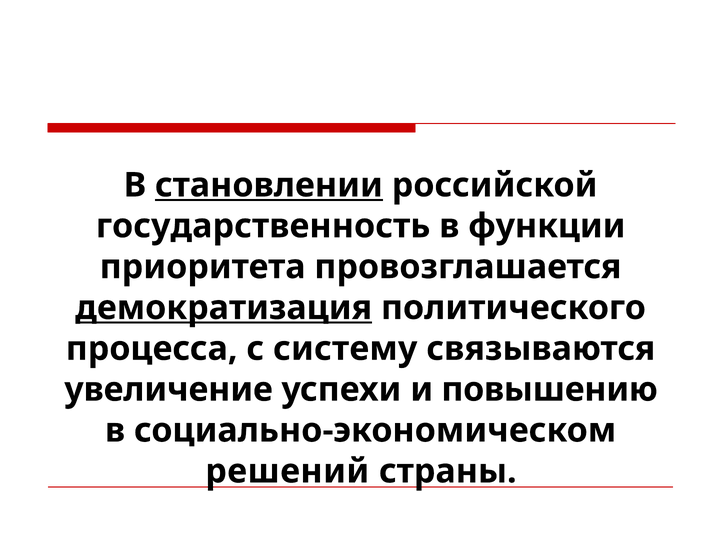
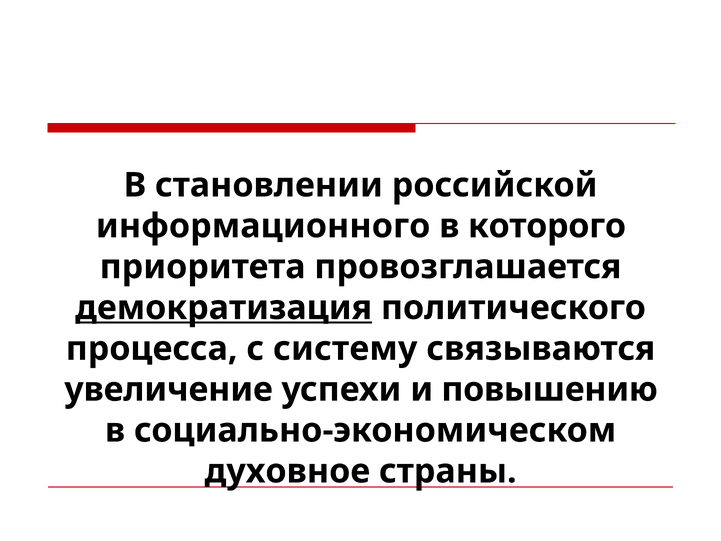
становлении underline: present -> none (269, 185)
государственность: государственность -> информационного (263, 226)
функции: функции -> которого (547, 226)
решений: решений -> духовное (287, 471)
